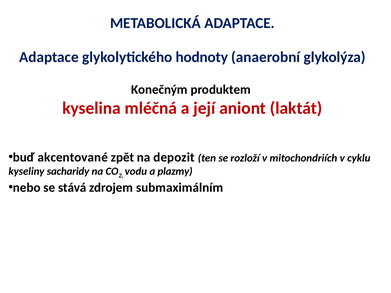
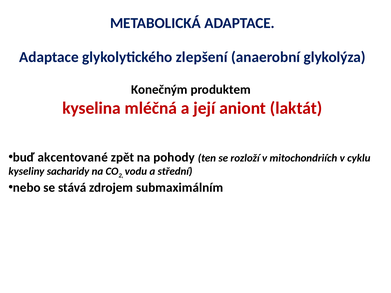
hodnoty: hodnoty -> zlepšení (202, 57)
depozit: depozit -> pohody (174, 157)
plazmy: plazmy -> střední (175, 172)
